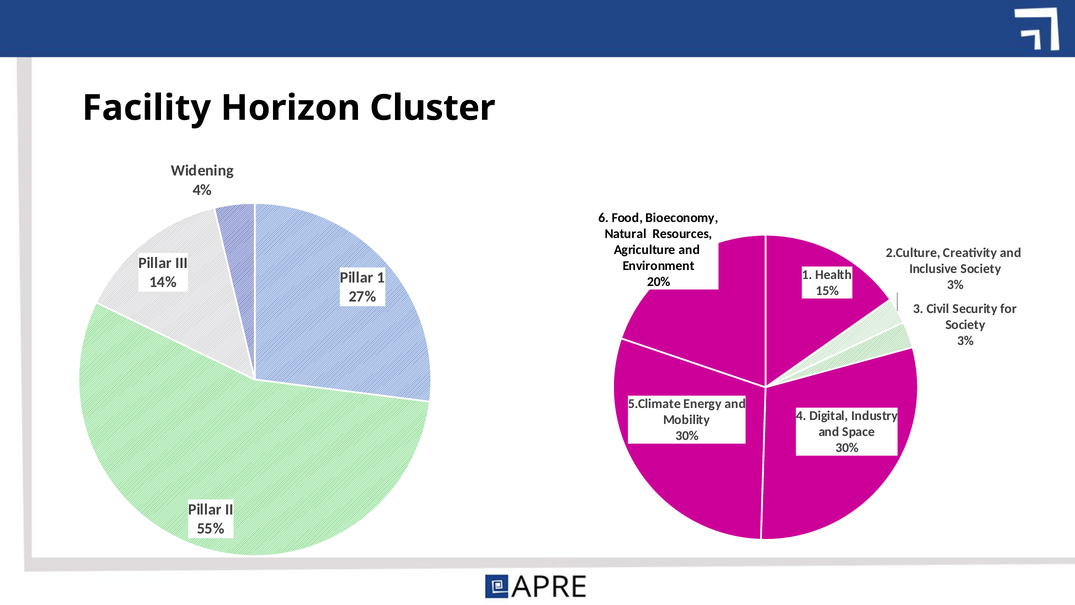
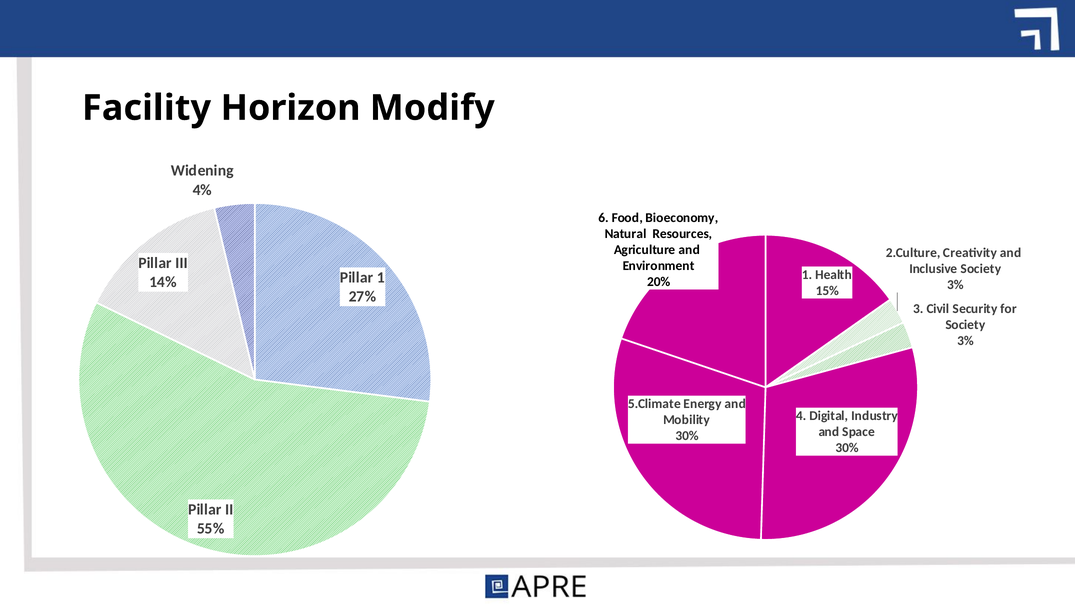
Cluster: Cluster -> Modify (432, 108)
